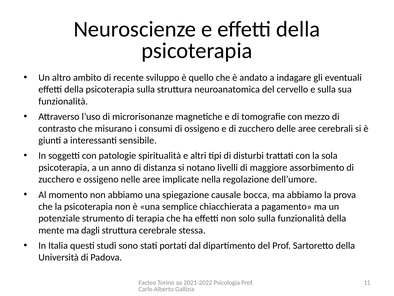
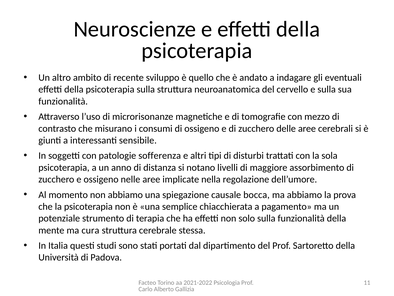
spiritualità: spiritualità -> sofferenza (160, 155)
dagli: dagli -> cura (90, 230)
